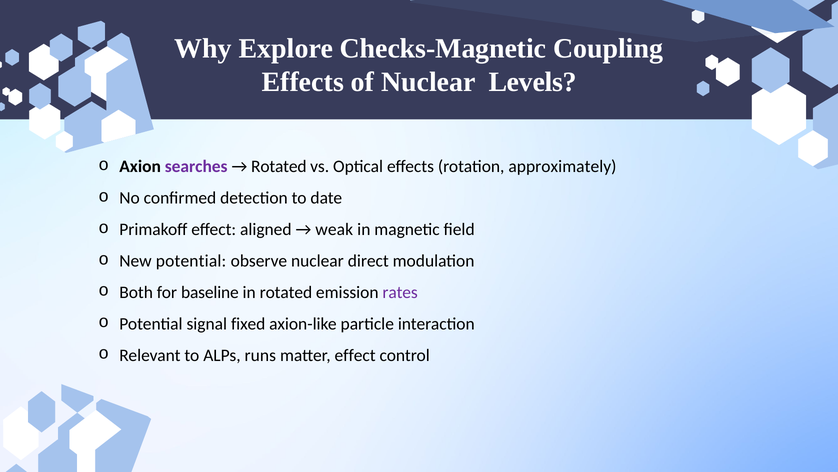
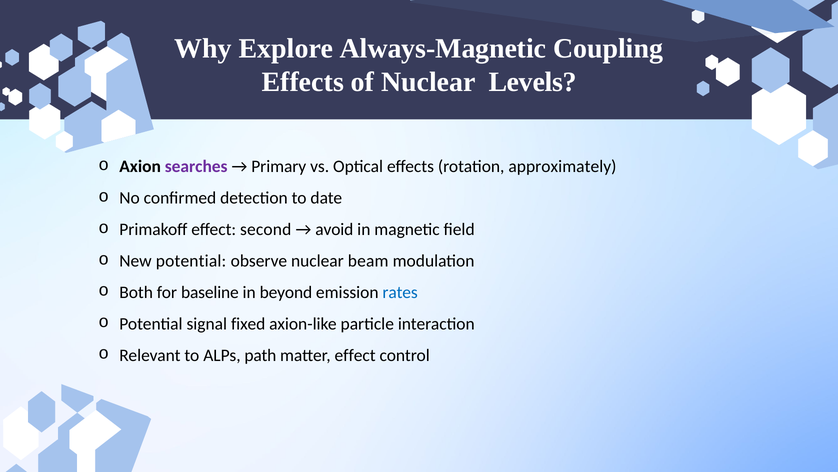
Checks-Magnetic: Checks-Magnetic -> Always-Magnetic (443, 48)
Rotated: Rotated -> Primary (279, 166)
aligned: aligned -> second (266, 229)
weak: weak -> avoid (334, 229)
direct: direct -> beam (368, 261)
in rotated: rotated -> beyond (286, 292)
rates colour: purple -> blue (400, 292)
runs: runs -> path (260, 355)
